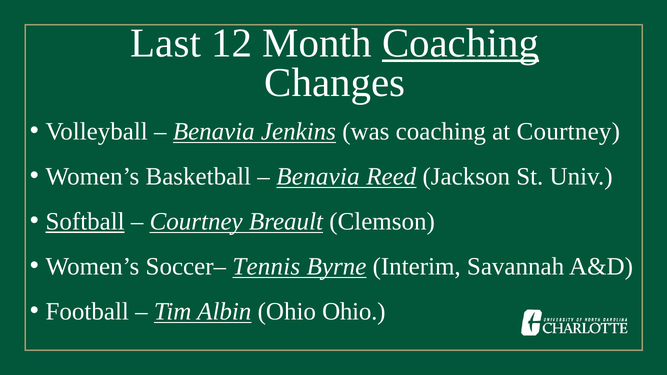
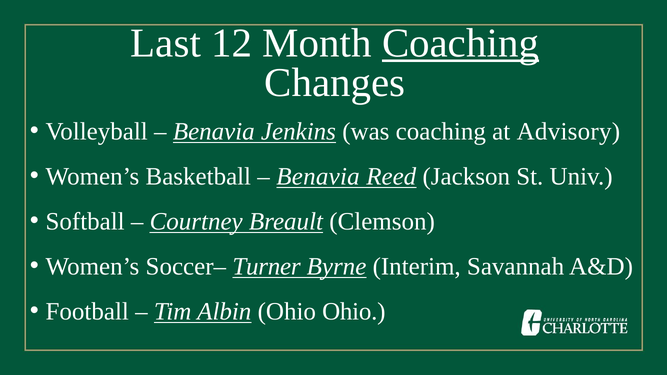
at Courtney: Courtney -> Advisory (568, 132)
Softball underline: present -> none (85, 222)
Tennis: Tennis -> Turner (267, 267)
